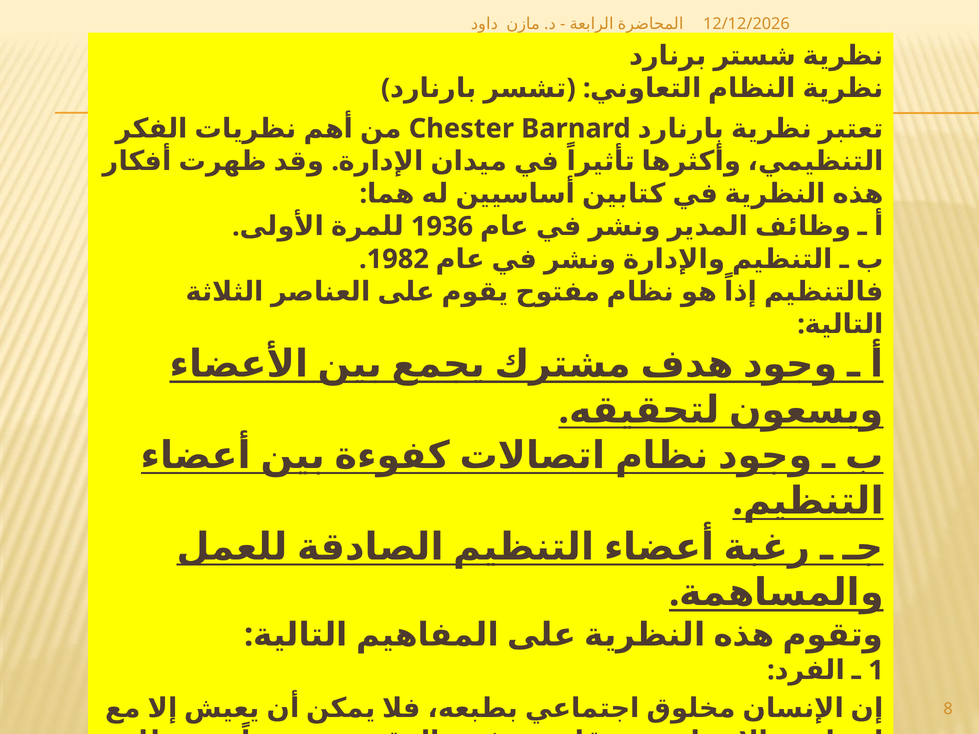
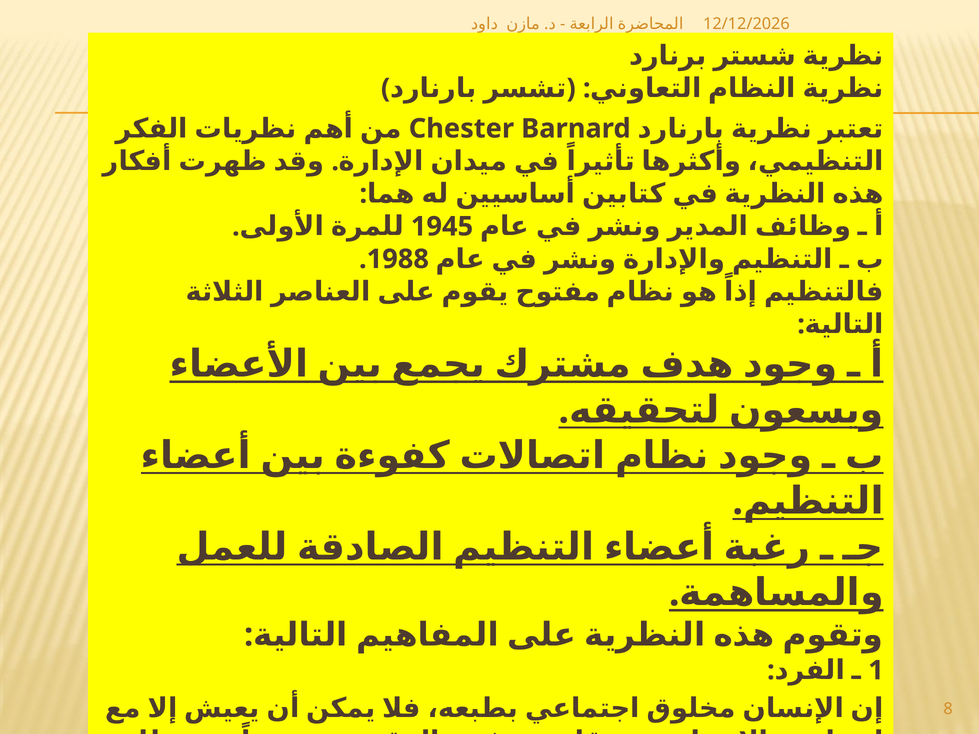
1936: 1936 -> 1945 (442, 227)
1982: 1982 -> 1988 (398, 259)
